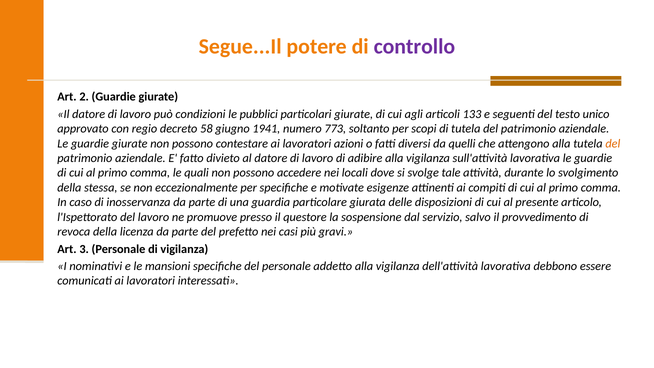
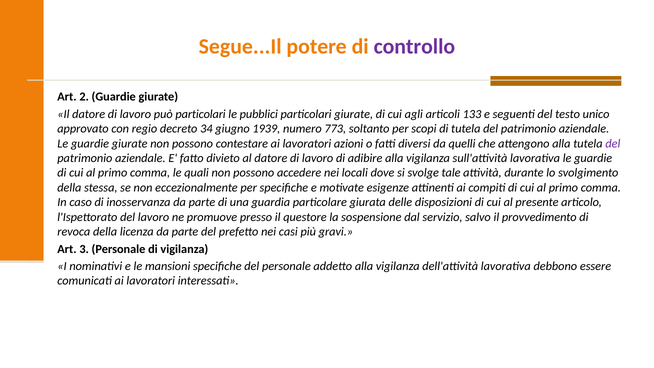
può condizioni: condizioni -> particolari (201, 114)
58: 58 -> 34 (206, 129)
1941: 1941 -> 1939 (266, 129)
del colour: orange -> purple (613, 143)
